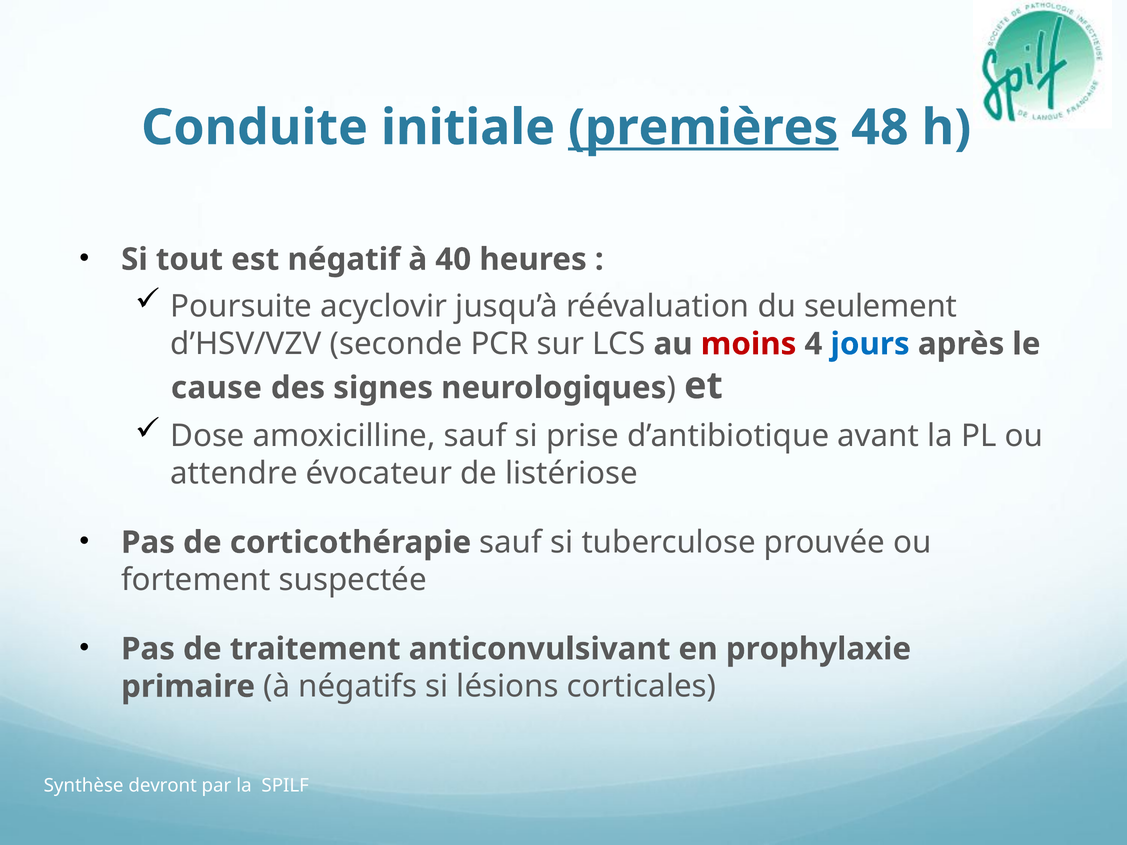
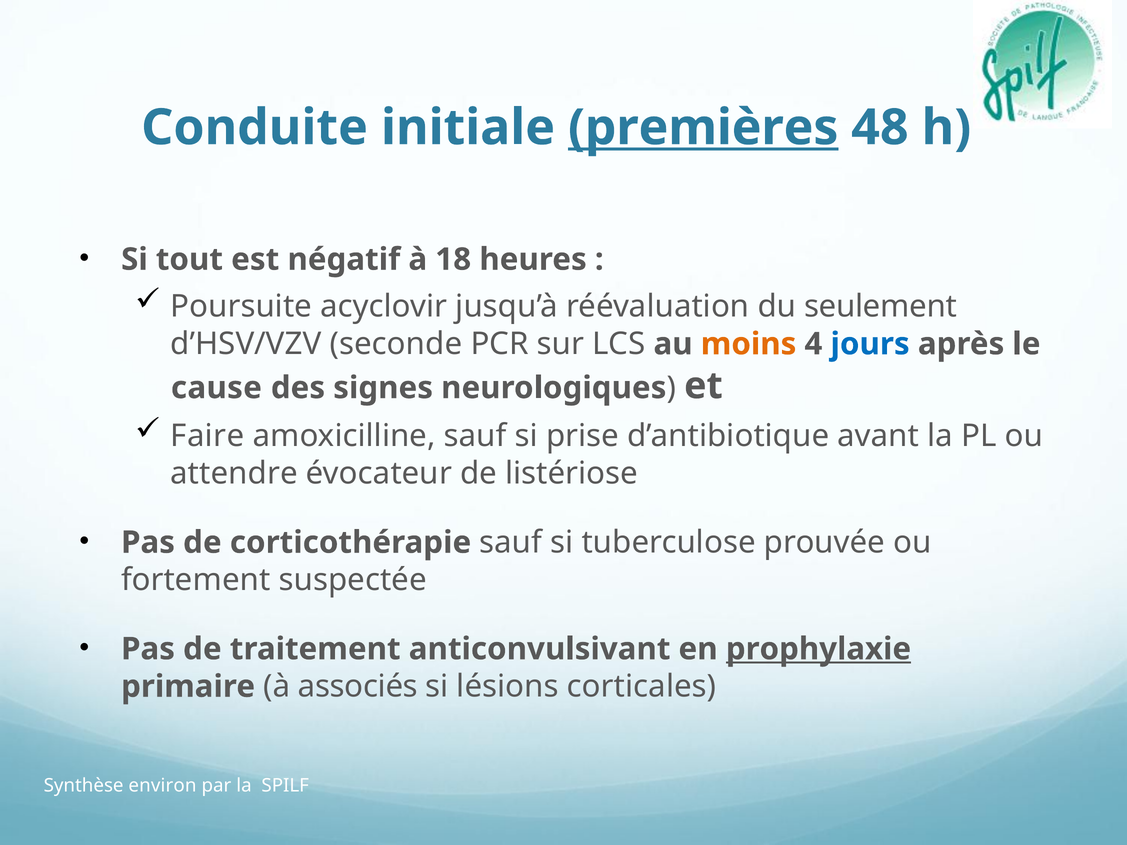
40: 40 -> 18 (453, 260)
moins colour: red -> orange (749, 344)
Dose: Dose -> Faire (207, 436)
prophylaxie underline: none -> present (818, 649)
négatifs: négatifs -> associés (358, 687)
devront: devront -> environ (162, 786)
